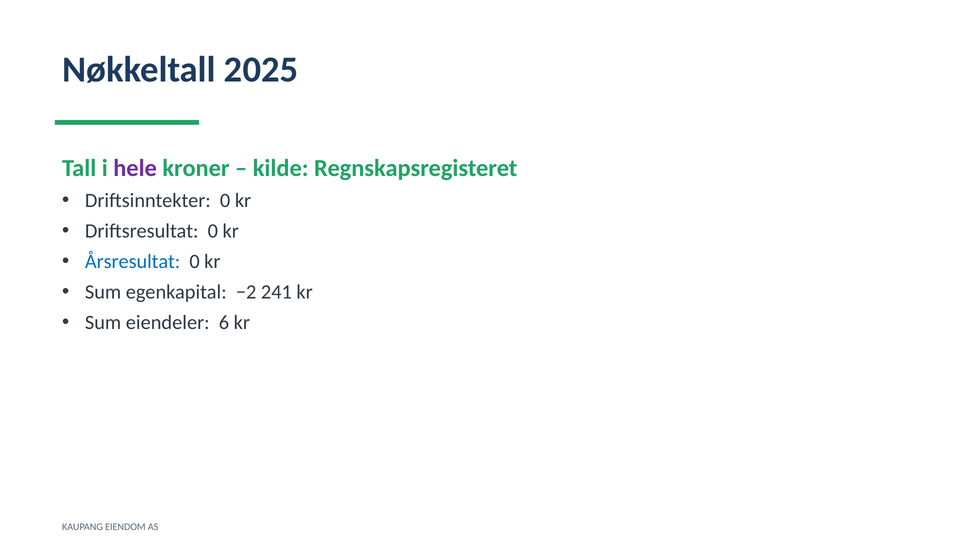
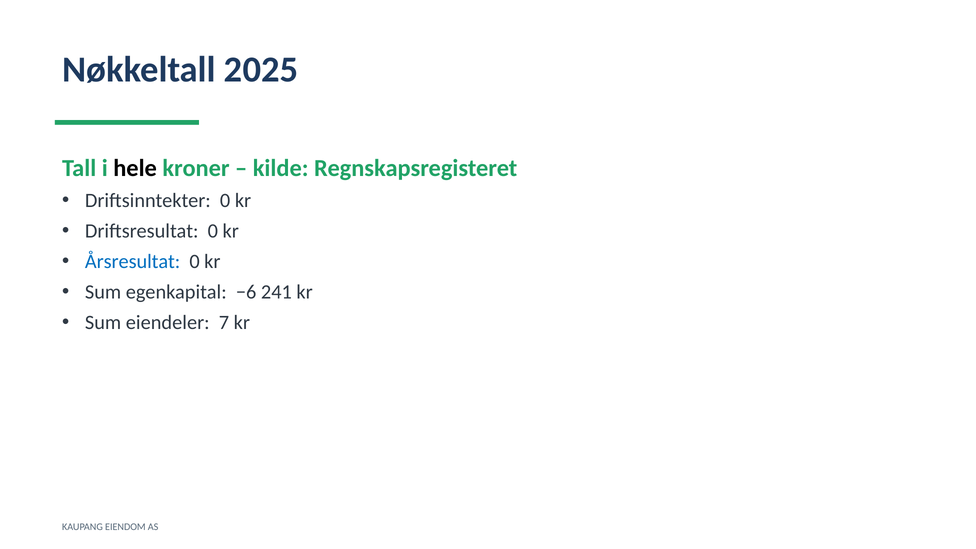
hele colour: purple -> black (135, 168)
−2: −2 -> −6 (246, 292)
6: 6 -> 7 (224, 323)
